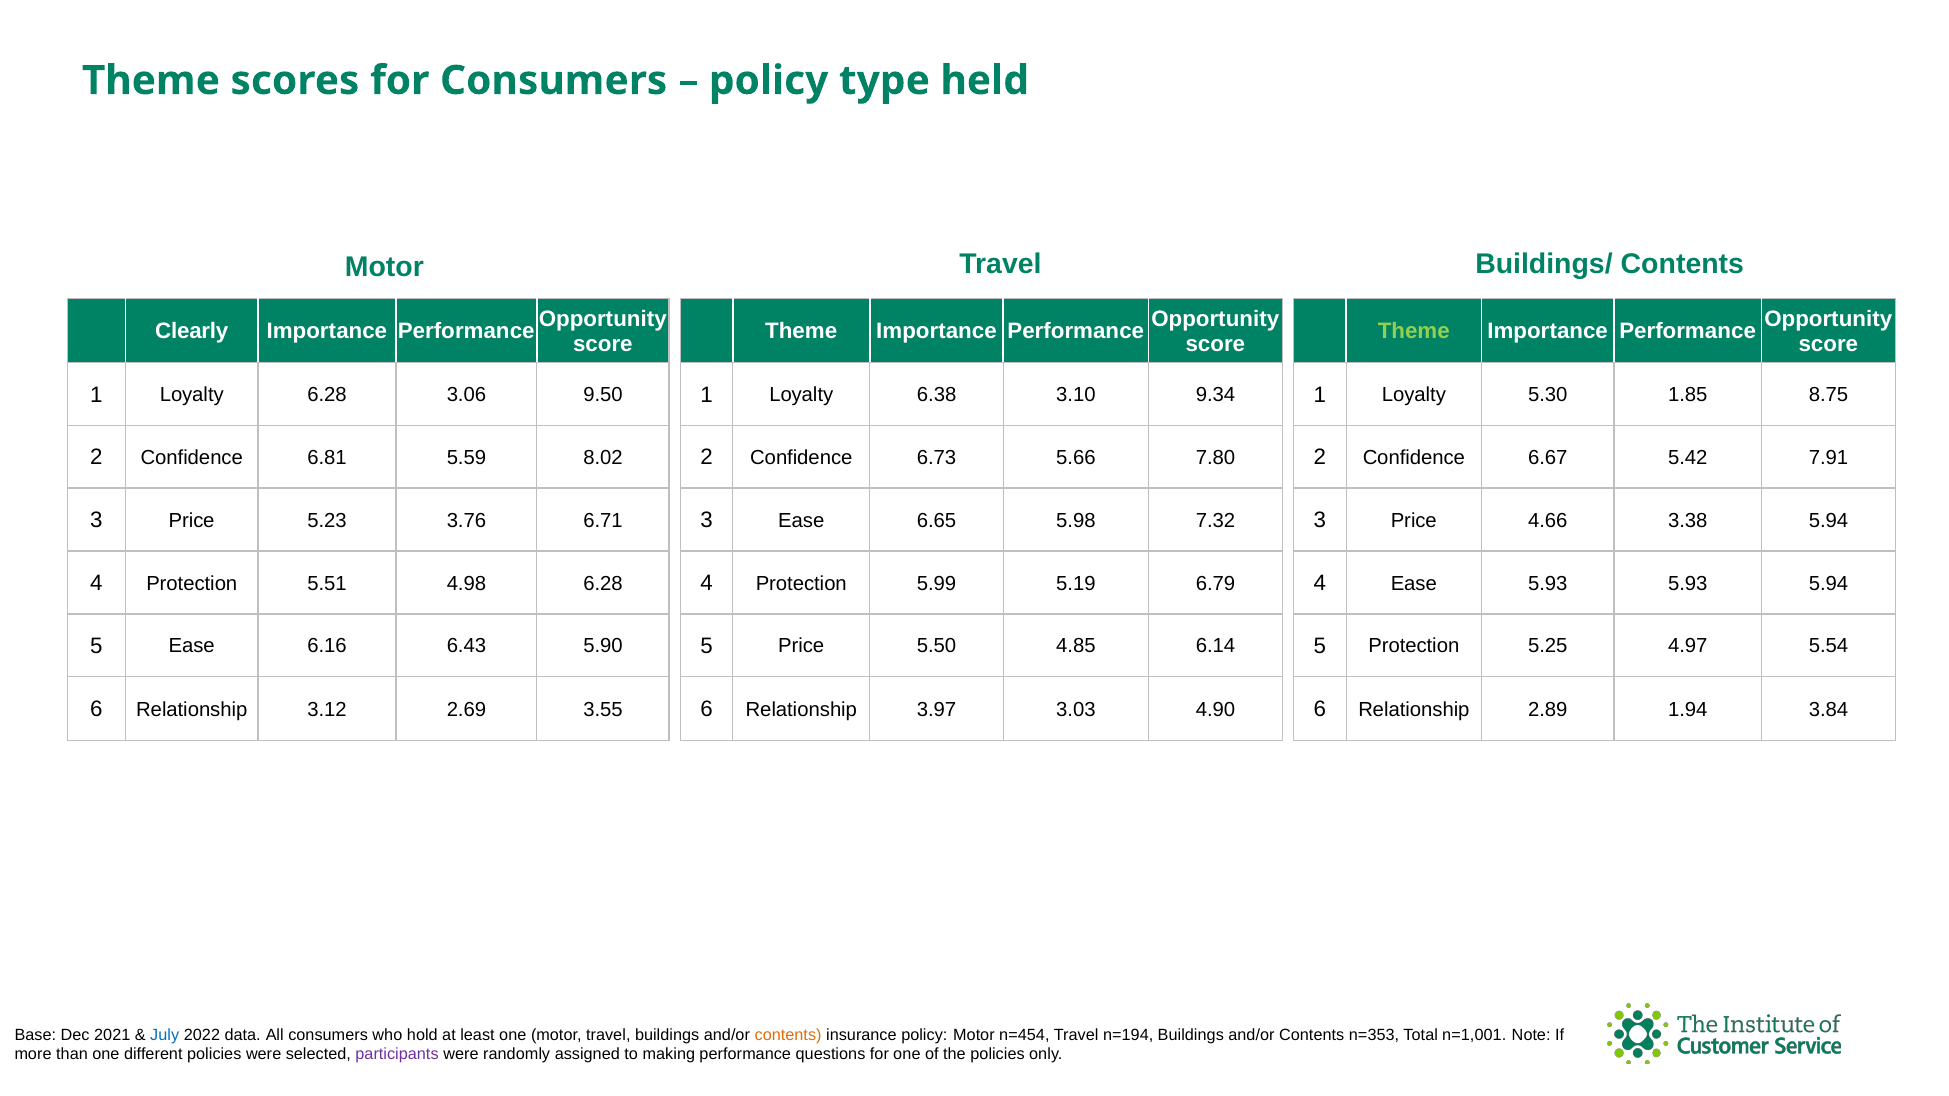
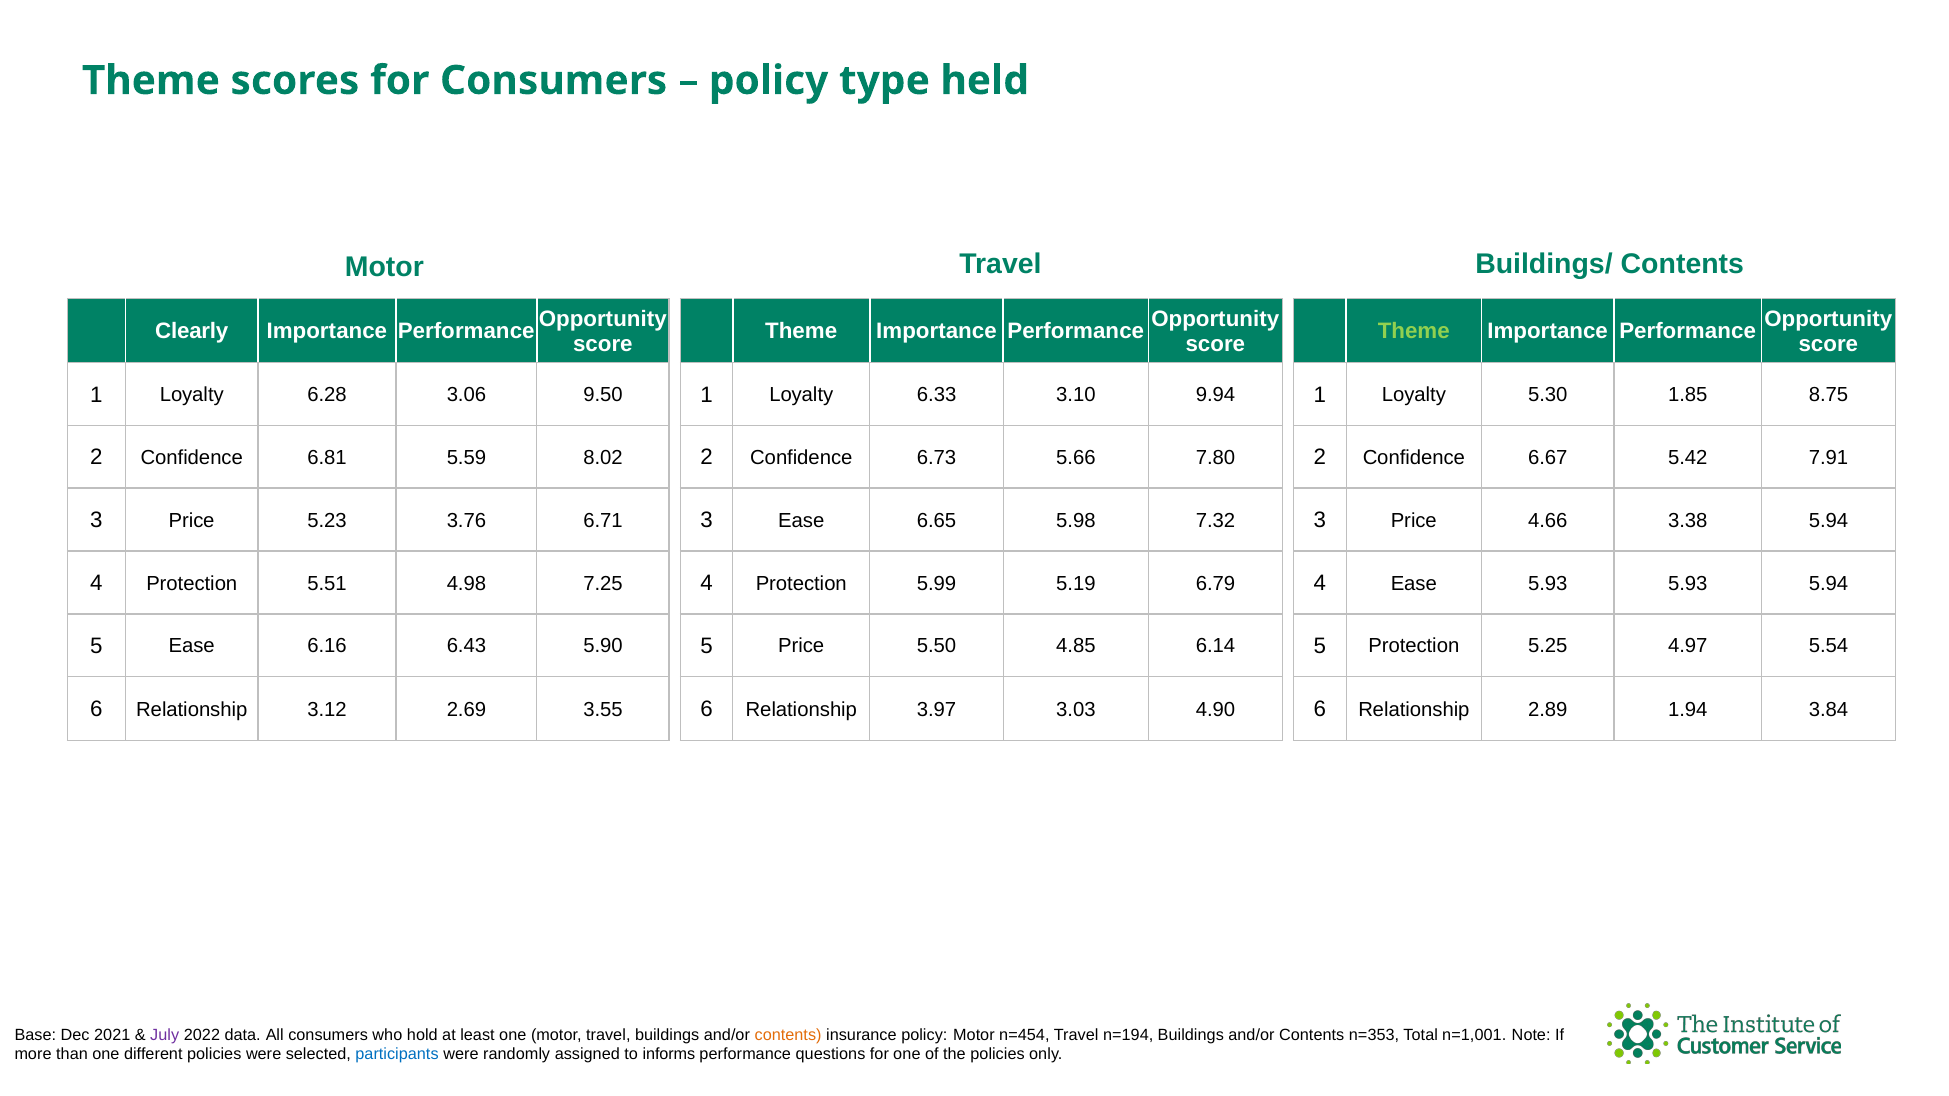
6.38: 6.38 -> 6.33 (937, 395)
9.34: 9.34 -> 9.94 (1215, 395)
4.98 6.28: 6.28 -> 7.25 (603, 584)
July colour: blue -> purple (165, 1035)
participants colour: purple -> blue (397, 1055)
making: making -> informs (669, 1055)
